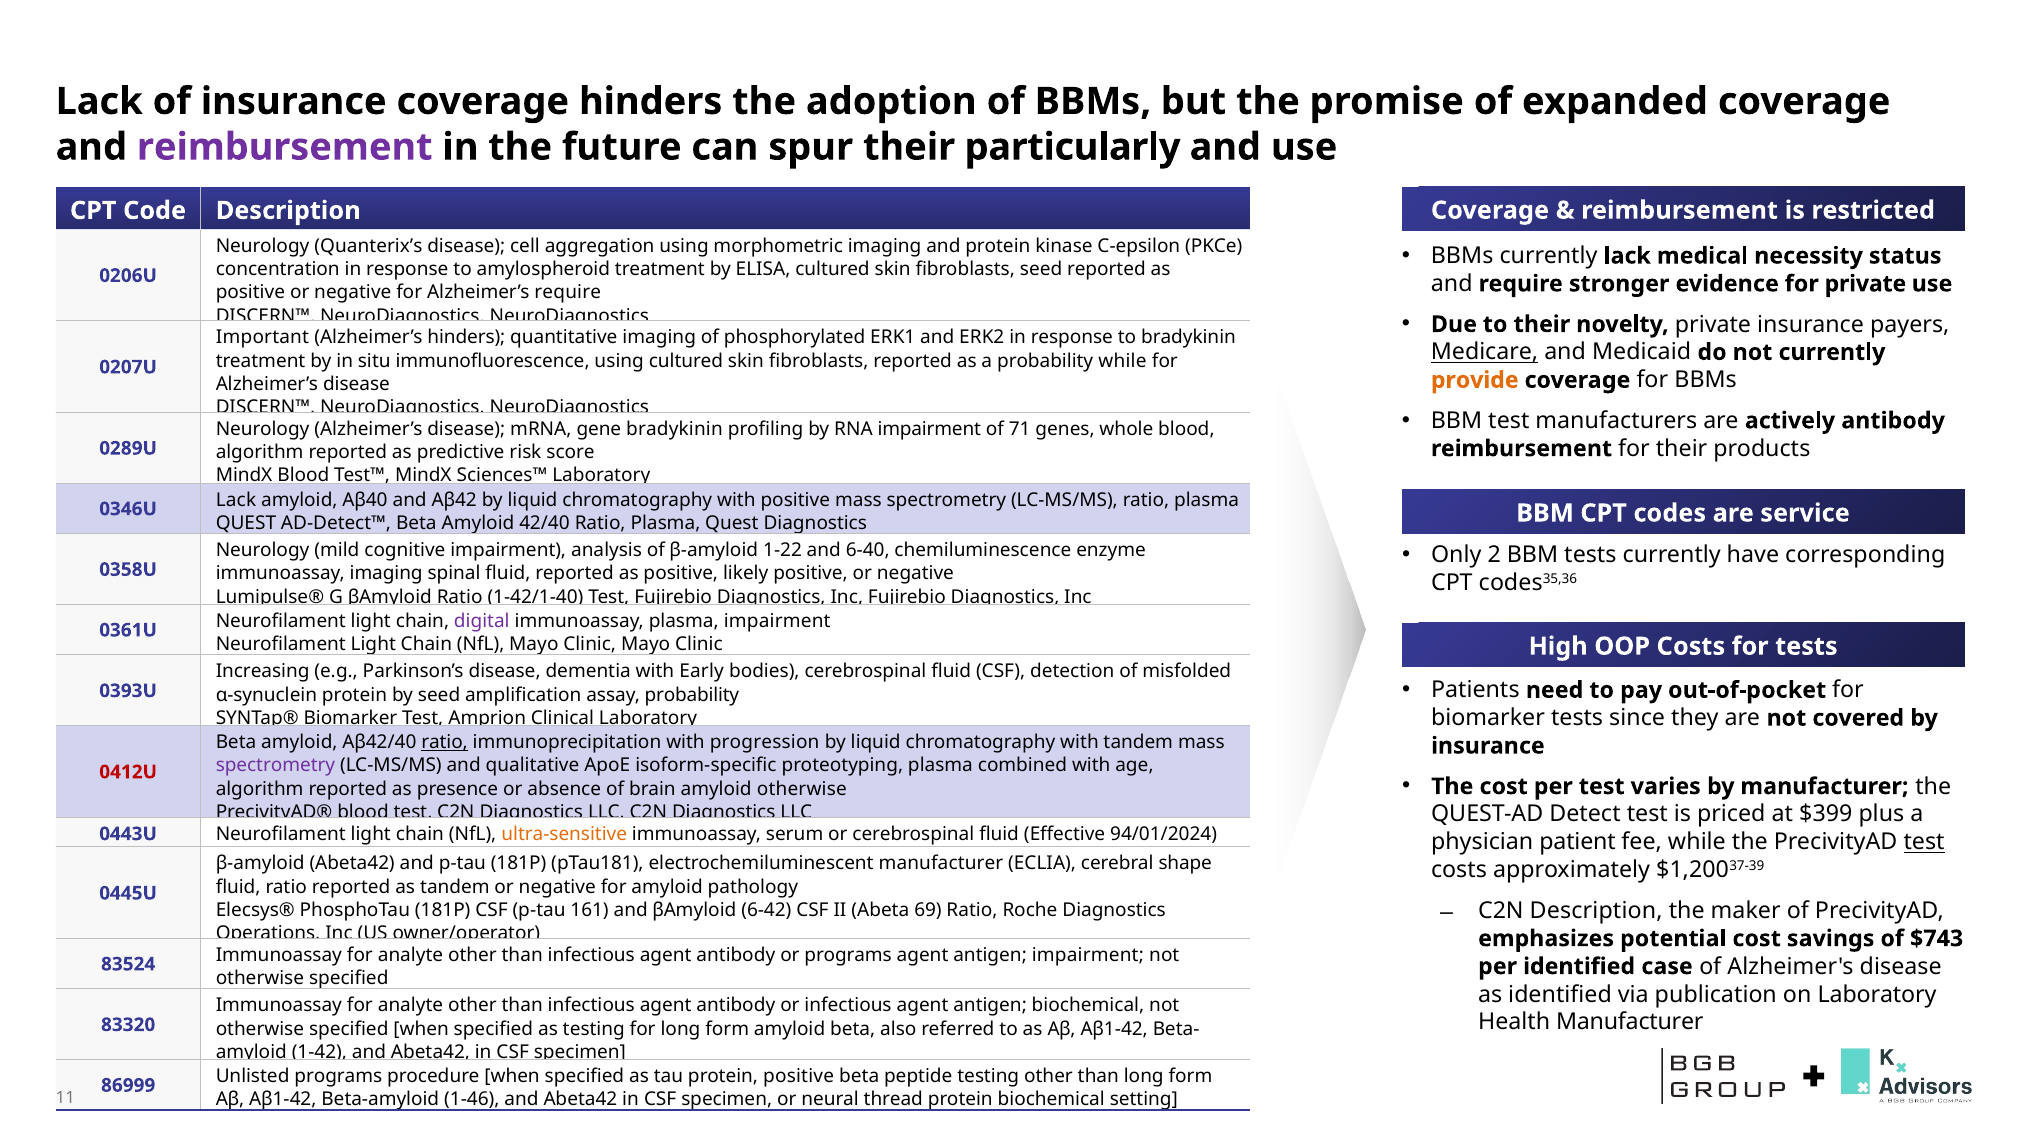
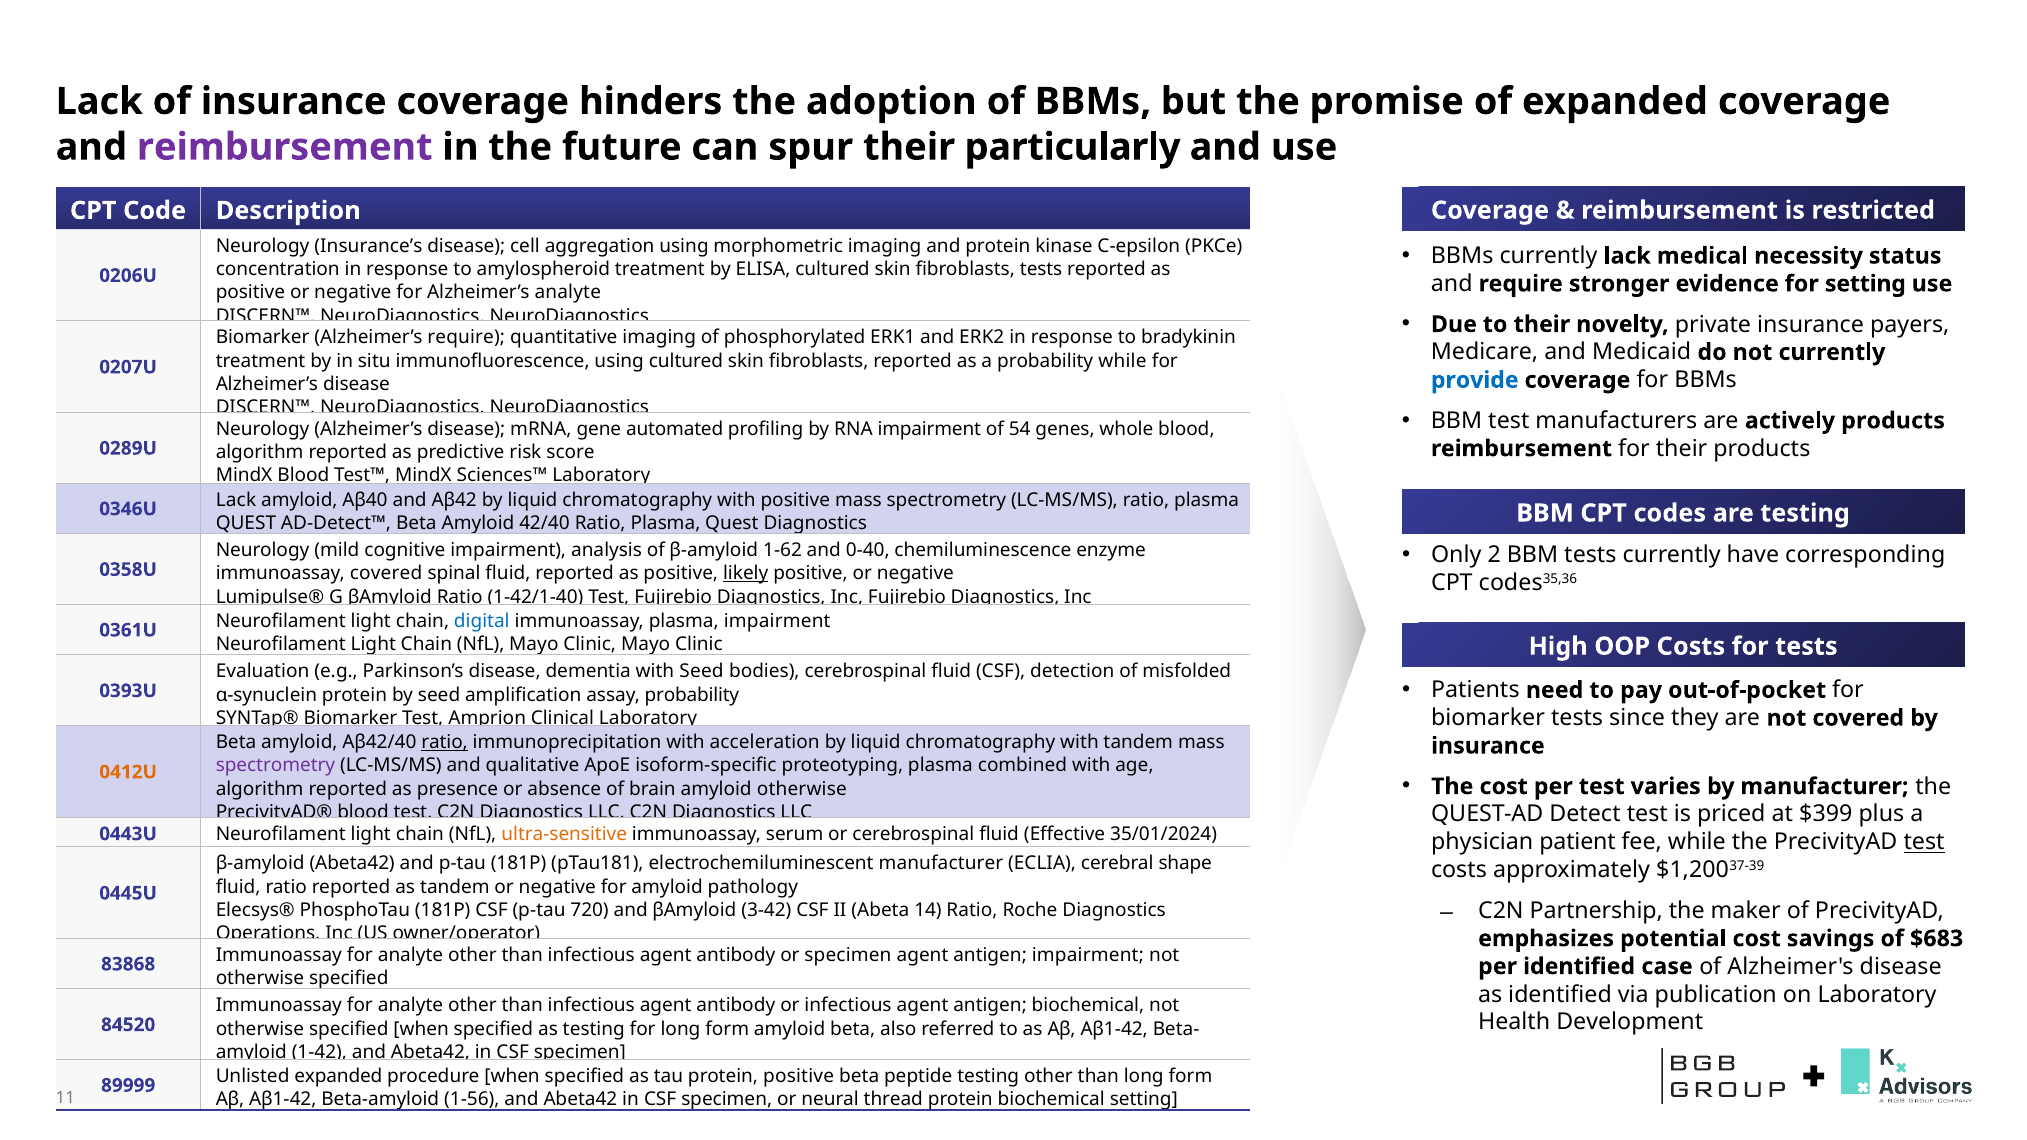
Quanterix’s: Quanterix’s -> Insurance’s (368, 246)
fibroblasts seed: seed -> tests (1041, 269)
for private: private -> setting (1865, 284)
Alzheimer’s require: require -> analyte (568, 293)
Important: Important -> Biomarker (263, 338)
Alzheimer’s hinders: hinders -> require (466, 338)
Medicare underline: present -> none (1485, 352)
provide colour: orange -> blue (1475, 380)
actively antibody: antibody -> products (1893, 421)
gene bradykinin: bradykinin -> automated (675, 429)
71: 71 -> 54 (1020, 429)
are service: service -> testing (1805, 513)
1-22: 1-22 -> 1-62 (783, 550)
6-40: 6-40 -> 0-40 (868, 550)
immunoassay imaging: imaging -> covered (386, 574)
likely underline: none -> present (746, 574)
digital colour: purple -> blue (482, 621)
Increasing: Increasing -> Evaluation (263, 672)
with Early: Early -> Seed (702, 672)
progression: progression -> acceleration (765, 743)
0412U colour: red -> orange (128, 772)
94/01/2024: 94/01/2024 -> 35/01/2024 (1164, 834)
C2N Description: Description -> Partnership (1596, 911)
161: 161 -> 720 (590, 910)
6-42: 6-42 -> 3-42 (766, 910)
69: 69 -> 14 (928, 910)
$743: $743 -> $683 (1937, 939)
or programs: programs -> specimen (848, 955)
83524: 83524 -> 83868 (128, 964)
Health Manufacturer: Manufacturer -> Development (1630, 1022)
83320: 83320 -> 84520 (128, 1025)
Unlisted programs: programs -> expanded (338, 1077)
86999: 86999 -> 89999 (128, 1086)
1-46: 1-46 -> 1-56 (472, 1100)
